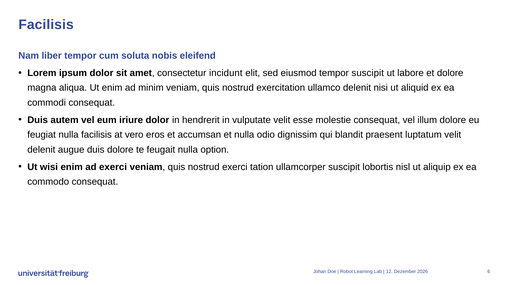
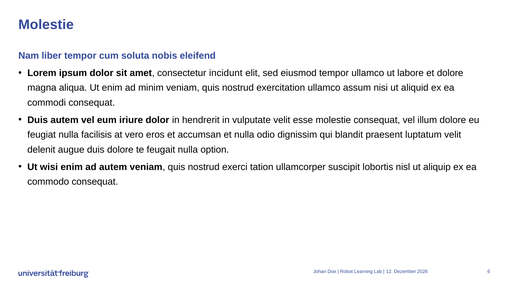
Facilisis: Facilisis -> Molestie (46, 25)
tempor suscipit: suscipit -> ullamco (368, 73)
ullamco delenit: delenit -> assum (357, 88)
ad exerci: exerci -> autem (113, 167)
